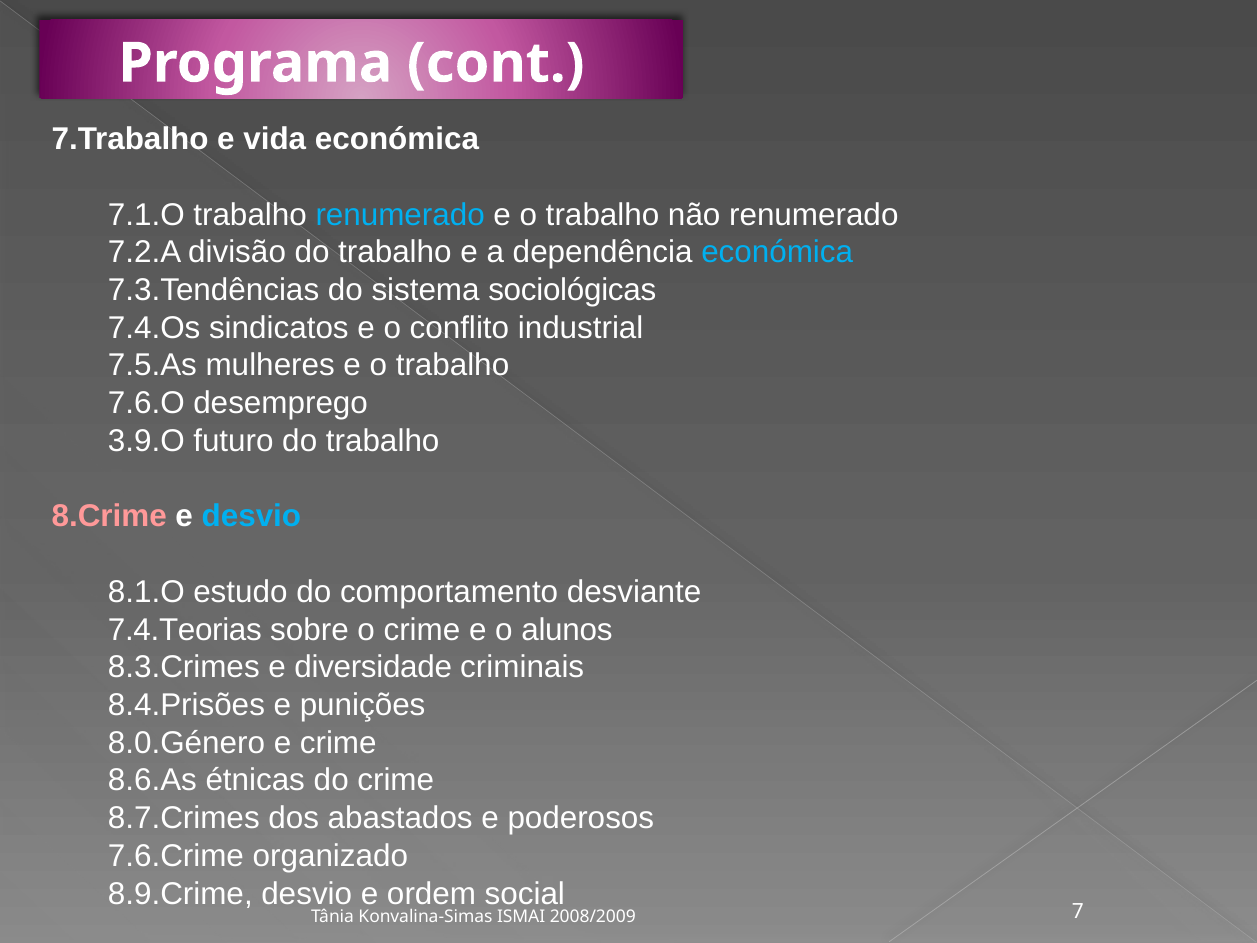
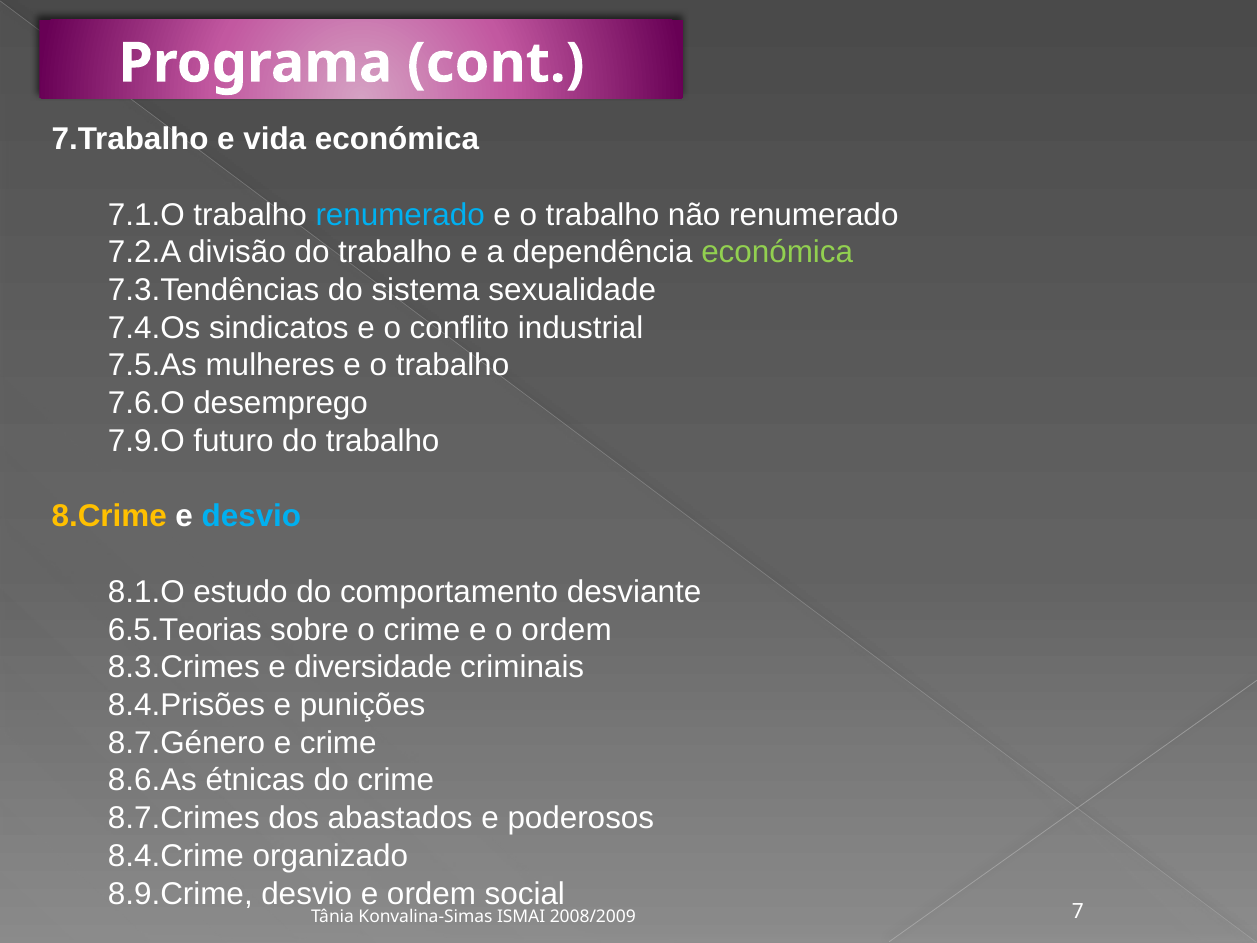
económica colour: light blue -> light green (777, 252)
sociológicas: sociológicas -> sexualidade (572, 290)
3.9.O: 3.9.O -> 7.9.O (146, 441)
8.Crime colour: pink -> yellow (109, 516)
7.4.Teorias: 7.4.Teorias -> 6.5.Teorias (185, 629)
o alunos: alunos -> ordem (567, 629)
8.0.Género: 8.0.Género -> 8.7.Género (187, 743)
7.6.Crime: 7.6.Crime -> 8.4.Crime (176, 856)
